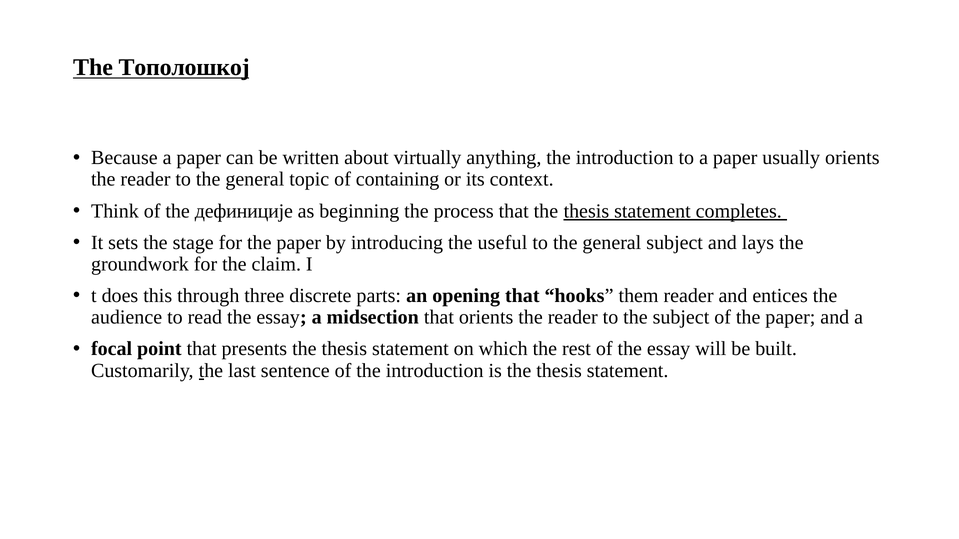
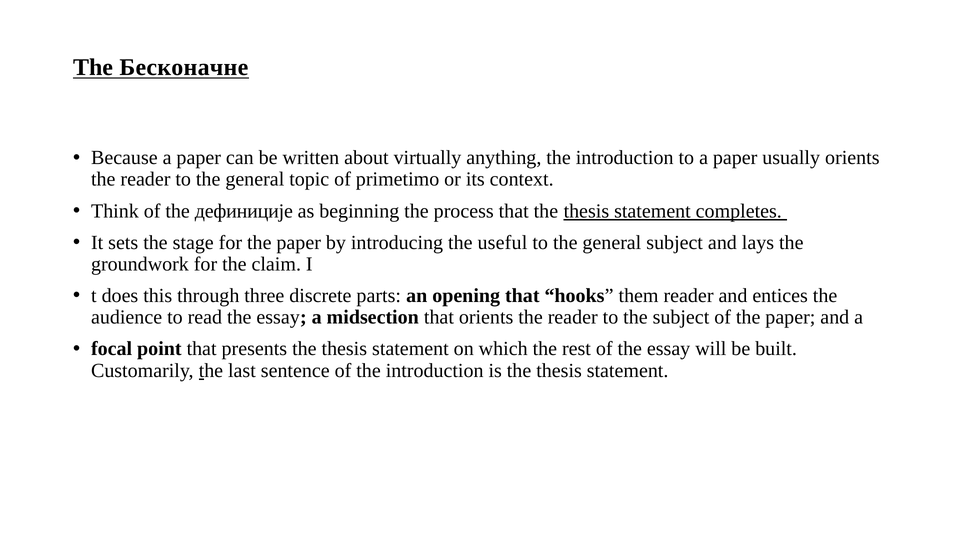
Тополошкој: Тополошкој -> Бесконачне (184, 68)
containing: containing -> primetimo (398, 179)
